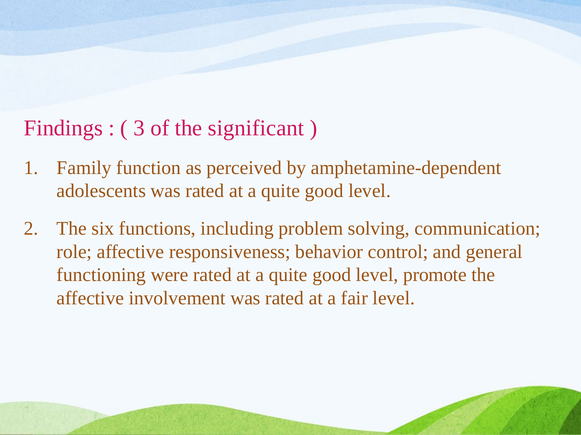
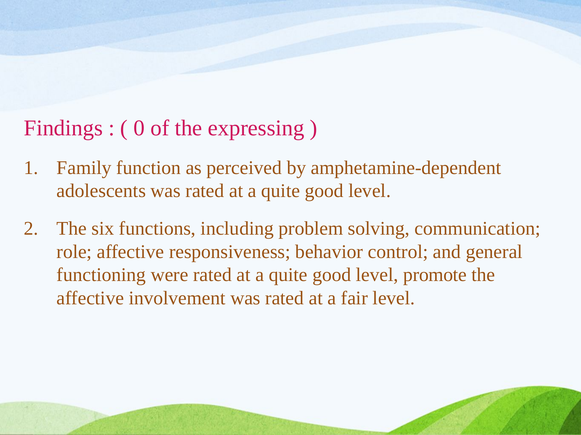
3: 3 -> 0 (139, 128)
significant: significant -> expressing (256, 128)
